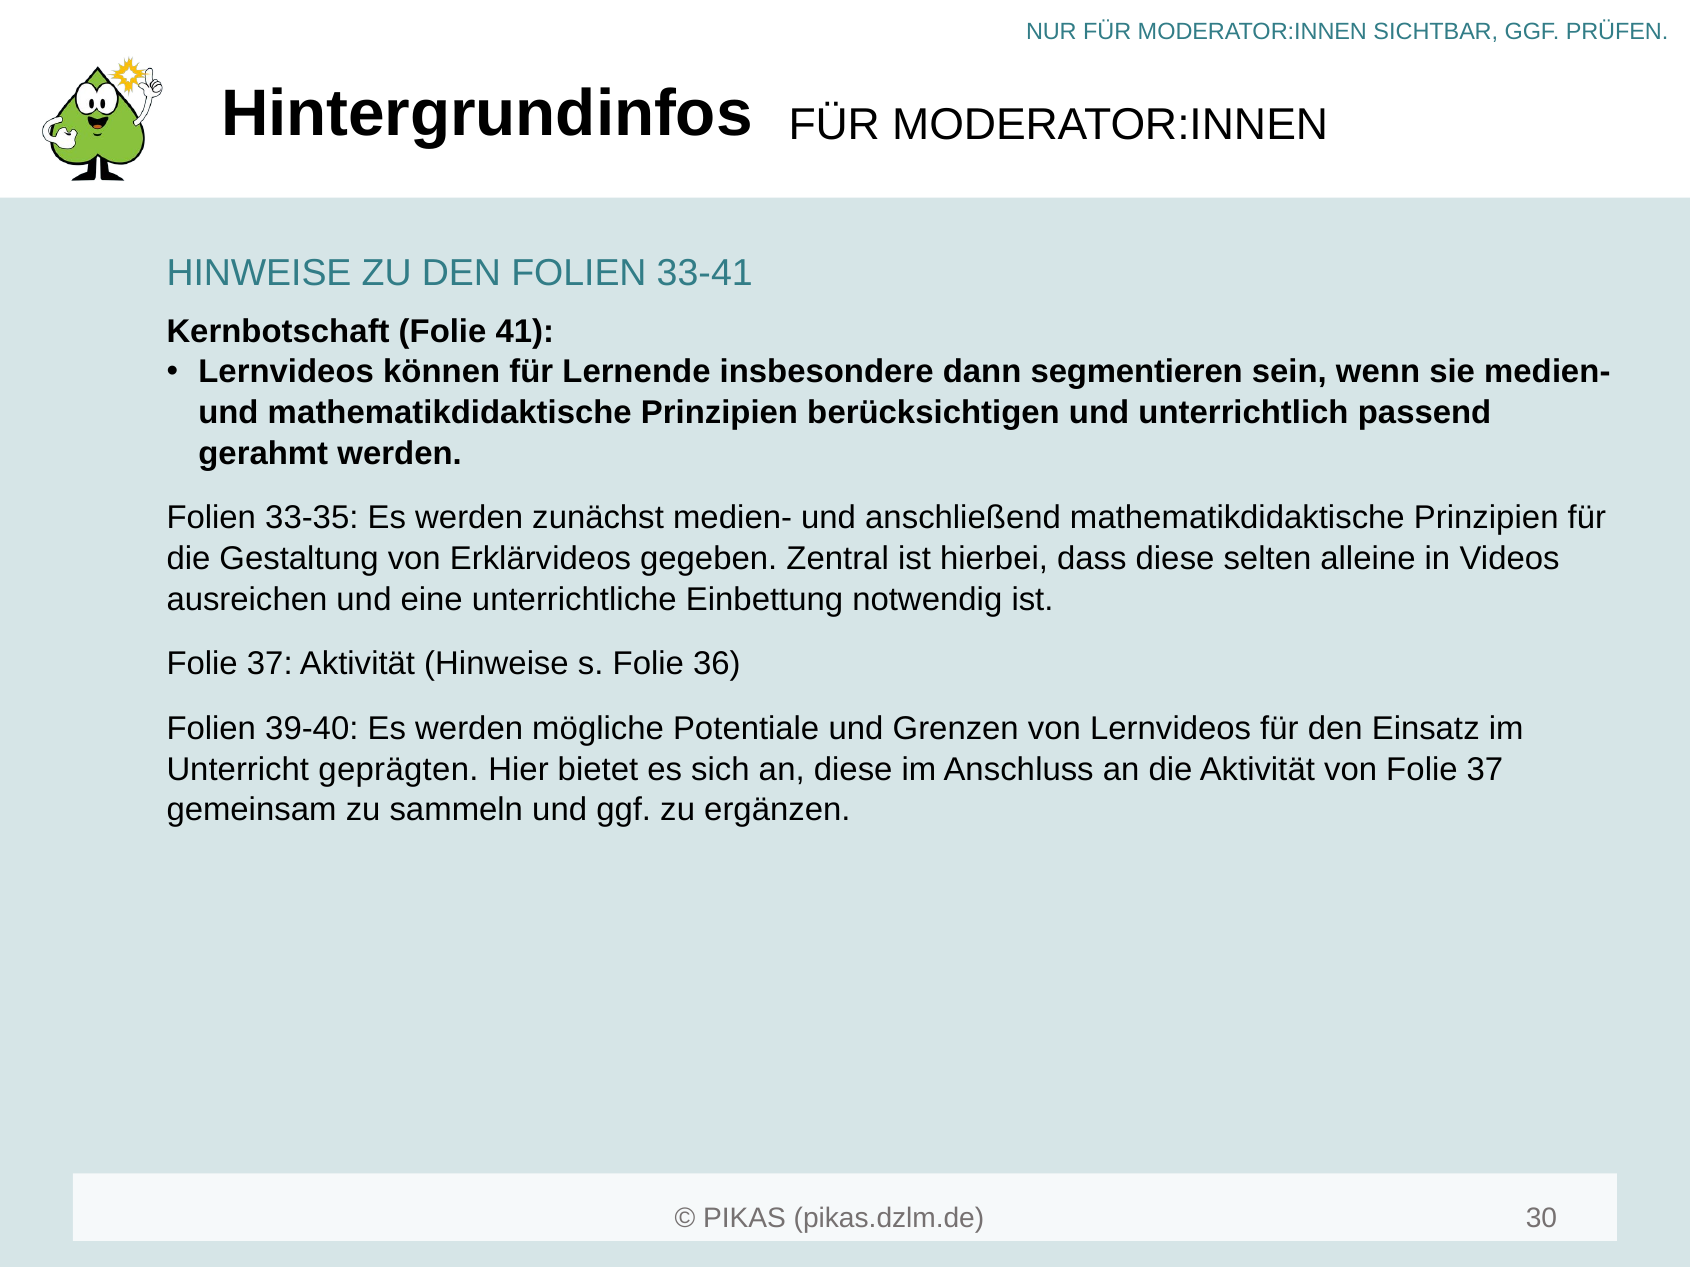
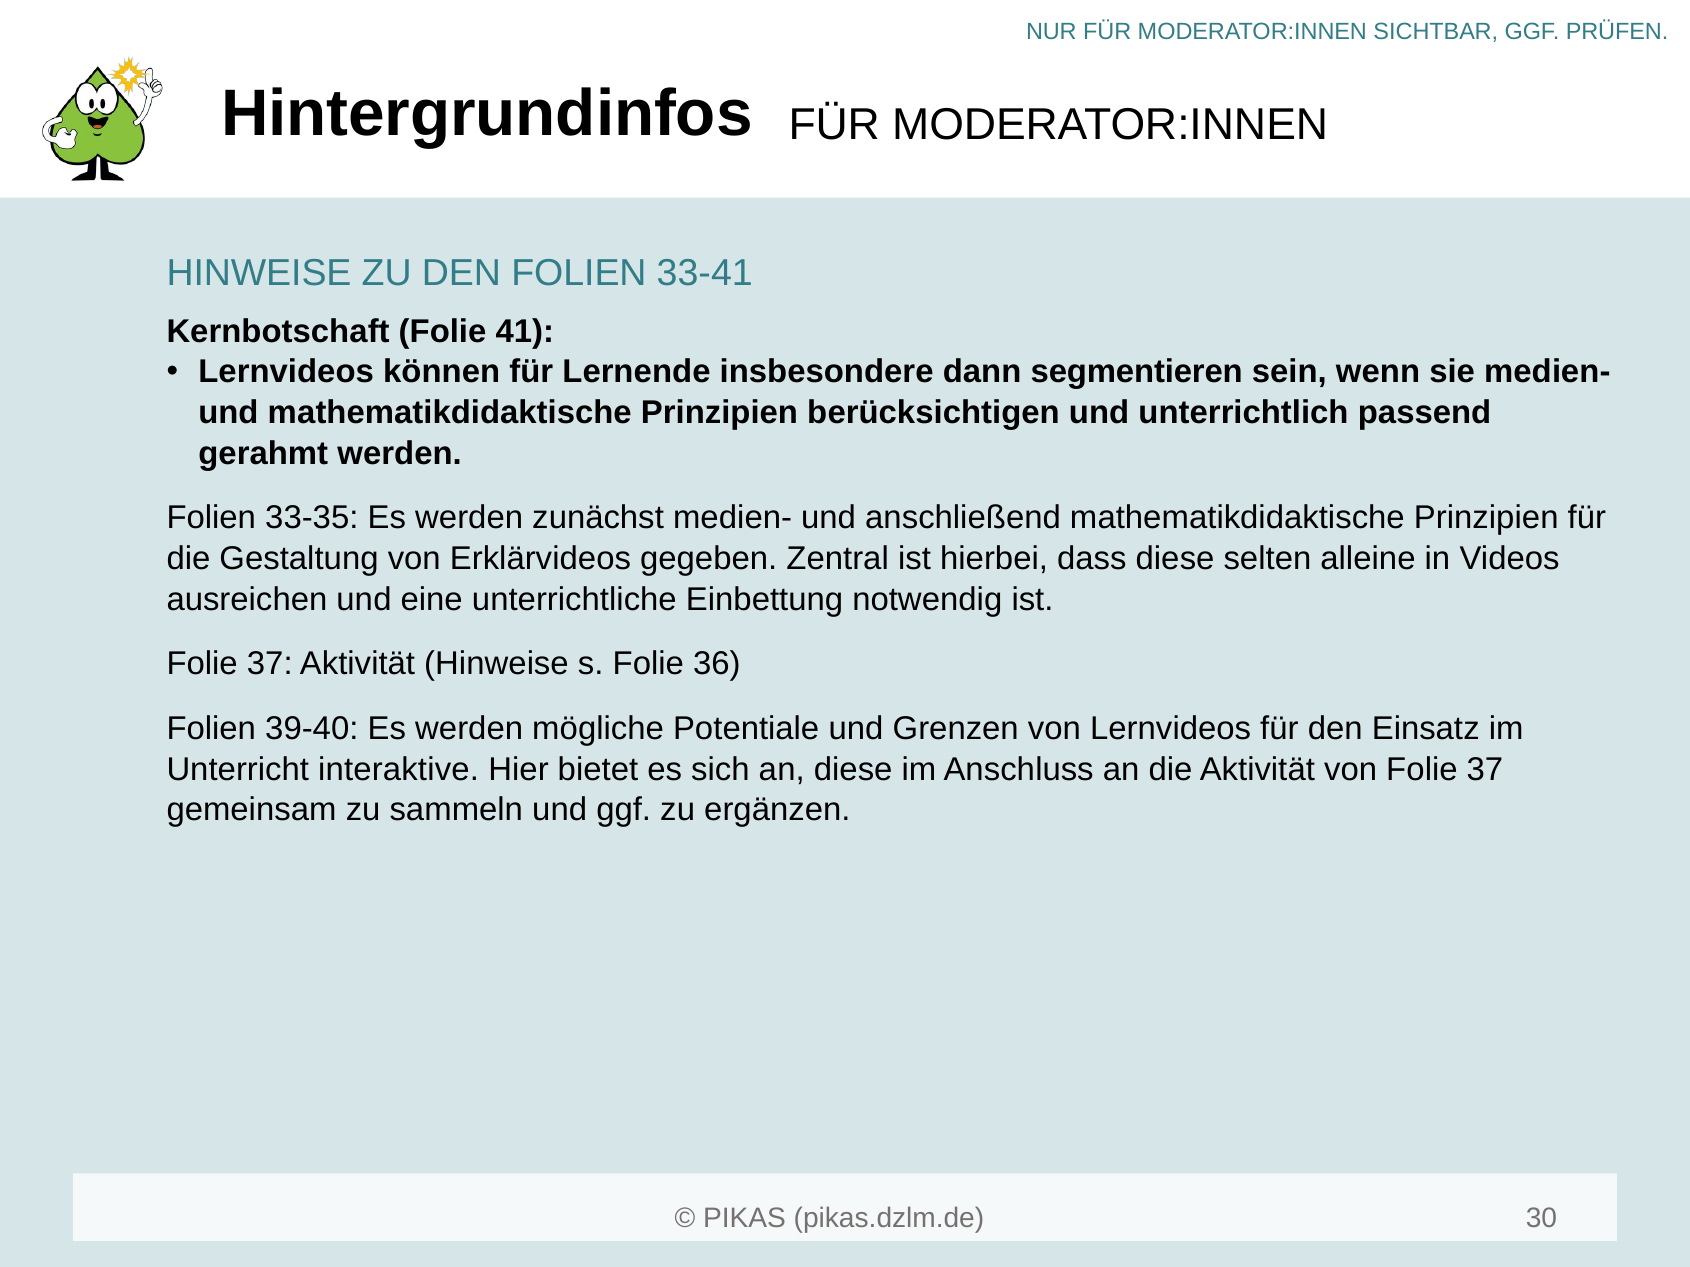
geprägten: geprägten -> interaktive (399, 770)
